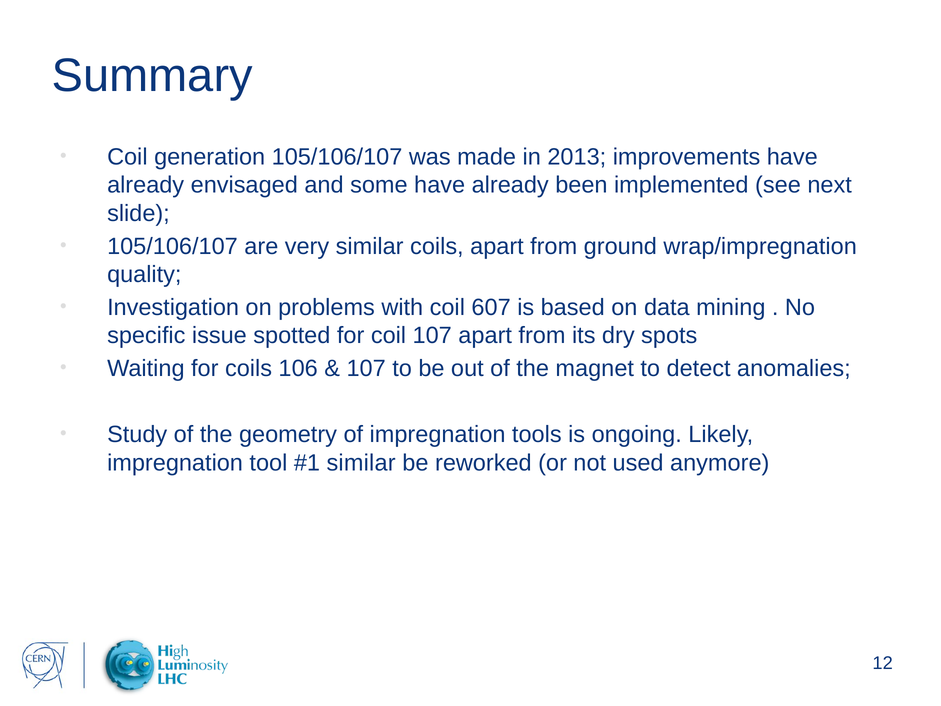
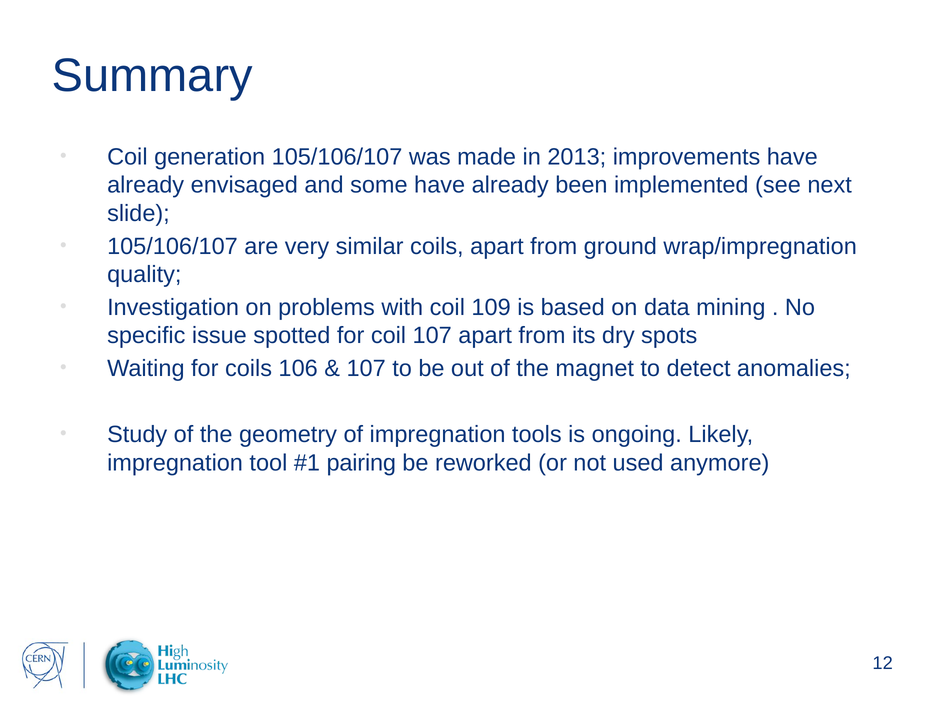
607: 607 -> 109 (491, 307)
similar: similar -> pairing (361, 463)
